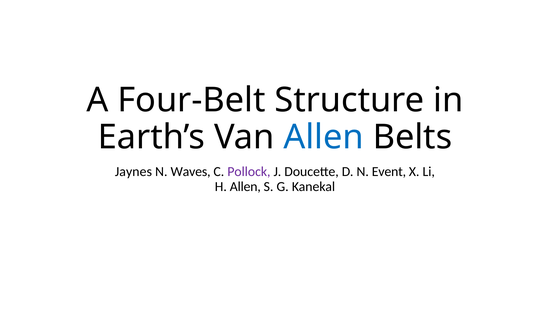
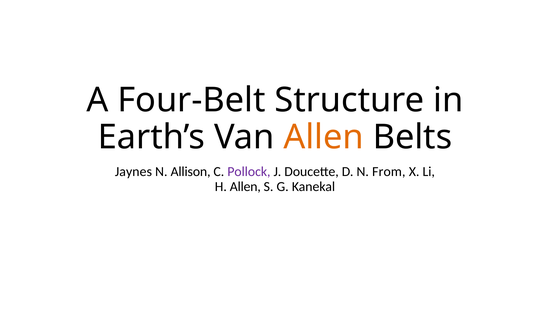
Allen colour: blue -> orange (324, 137)
Waves: Waves -> Allison (191, 172)
Event: Event -> From (389, 172)
